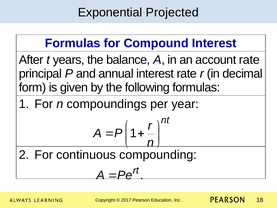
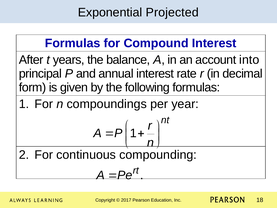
account rate: rate -> into (249, 60)
